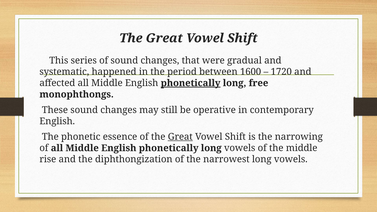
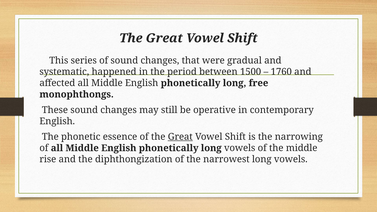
1600: 1600 -> 1500 (251, 72)
1720: 1720 -> 1760 (281, 72)
phonetically underline: present -> none (191, 83)
